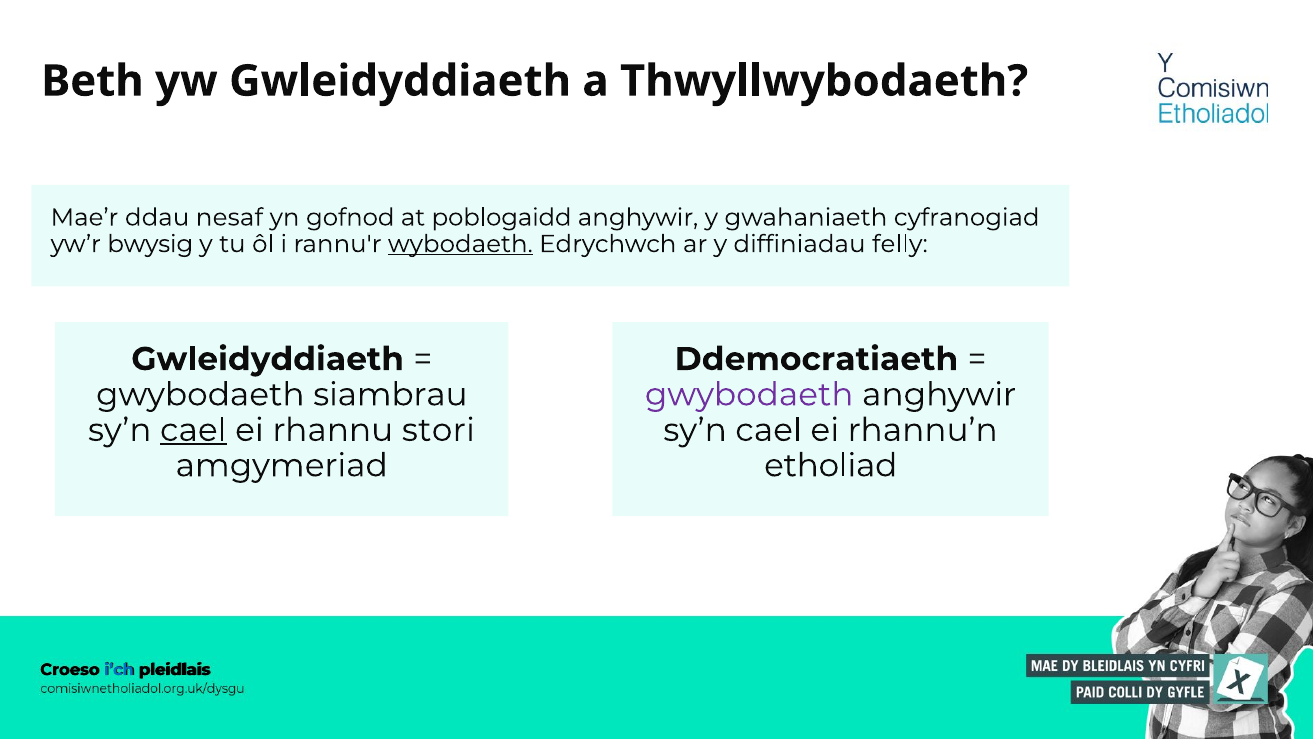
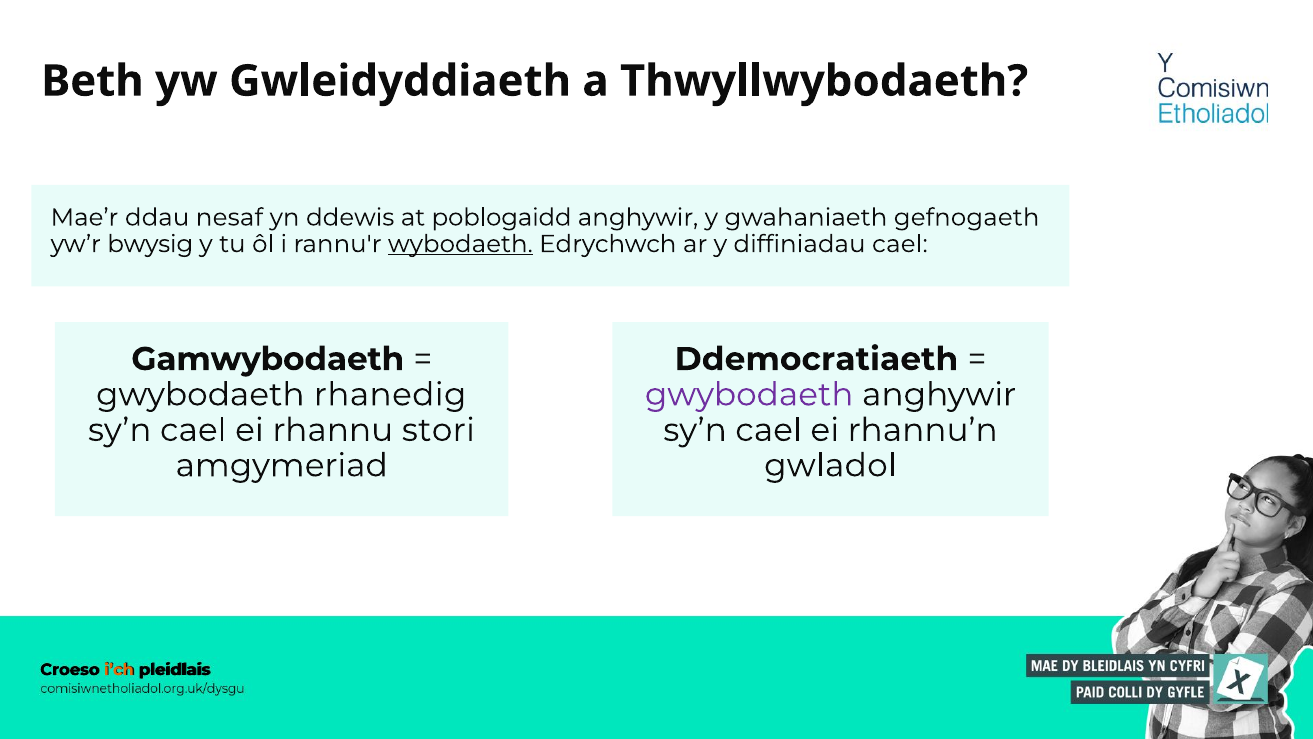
gofnod: gofnod -> ddewis (350, 217)
cyfranogiad: cyfranogiad -> gefnogaeth (967, 217)
diffiniadau felly: felly -> cael (900, 244)
Gwleidyddiaeth: Gwleidyddiaeth -> Gamwybodaeth (268, 359)
siambrau: siambrau -> rhanedig (390, 394)
cael underline: present -> none (193, 430)
etholiad: etholiad -> gwladol (830, 465)
i’ch colour: blue -> orange (119, 669)
